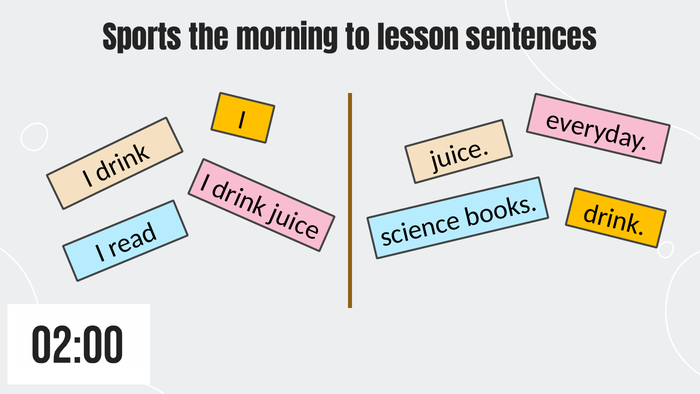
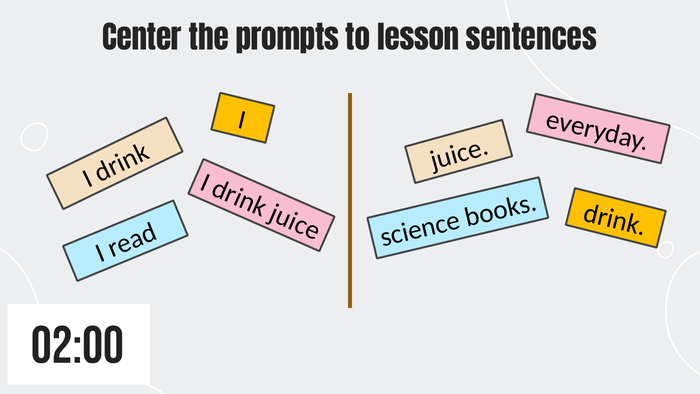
Sports: Sports -> Center (142, 40)
morning: morning -> prompts (287, 40)
